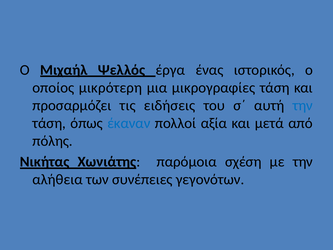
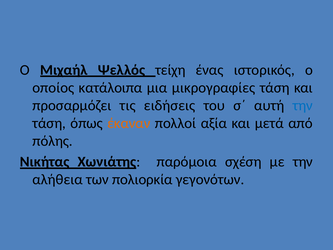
έργα: έργα -> τείχη (170, 70)
μικρότερη: μικρότερη -> κατάλοιπα (111, 88)
έκαναν colour: blue -> orange (129, 123)
συνέπειες: συνέπειες -> πολιορκία (142, 179)
